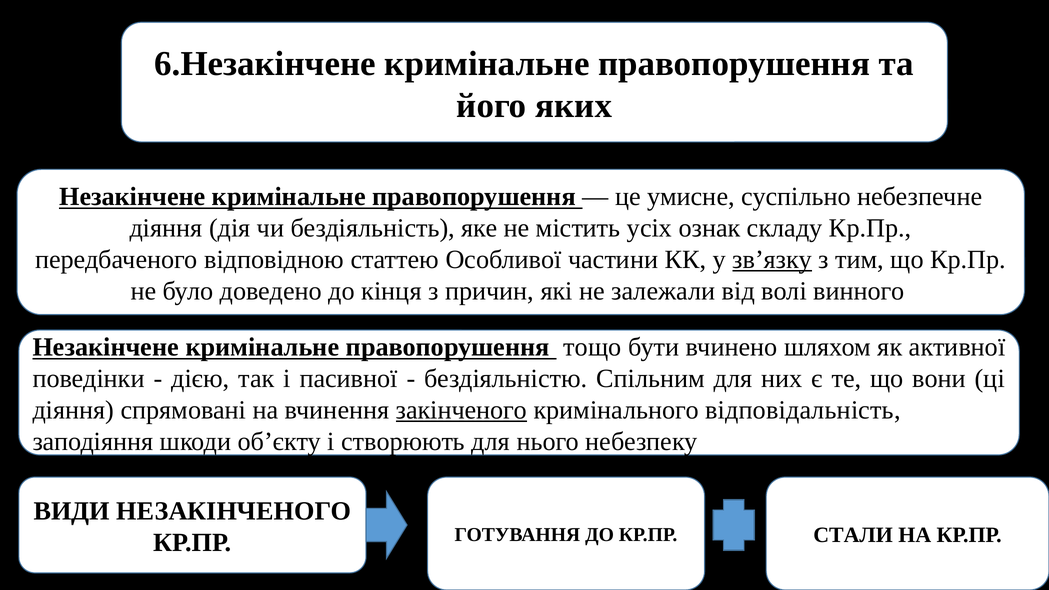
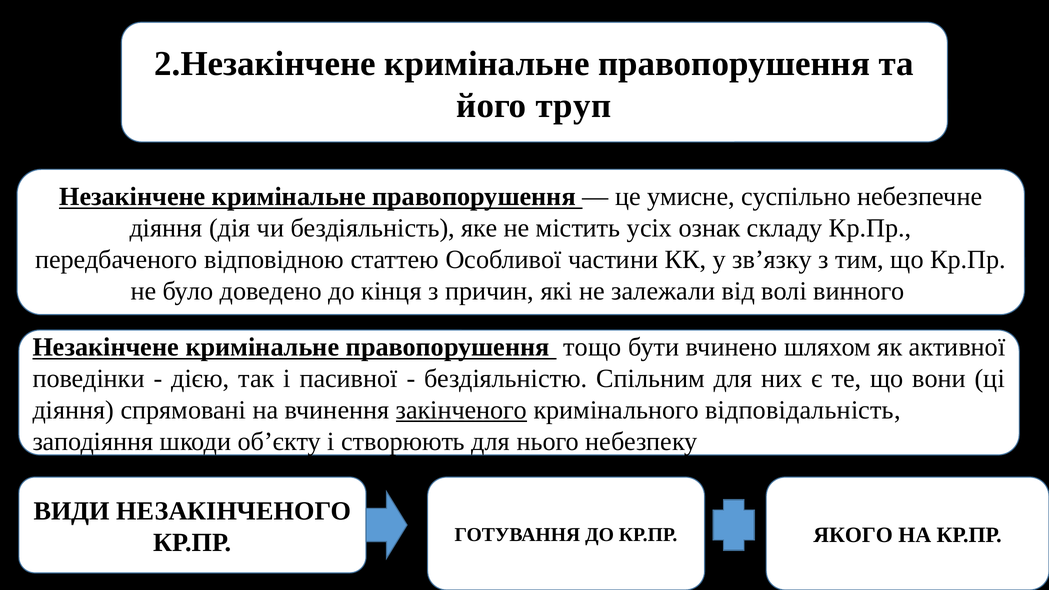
6.Незакінчене: 6.Незакінчене -> 2.Незакінчене (265, 64)
яких: яких -> труп (574, 106)
зв’язку underline: present -> none (772, 260)
СТАЛИ: СТАЛИ -> ЯКОГО (853, 535)
